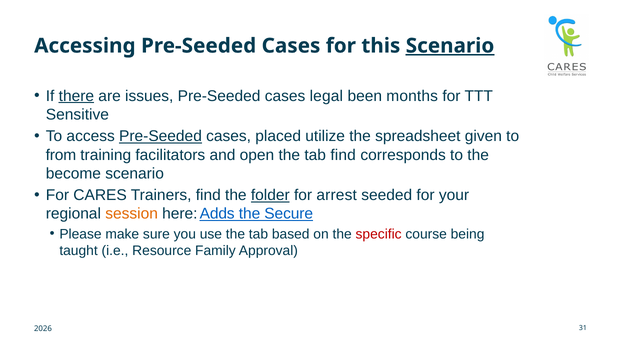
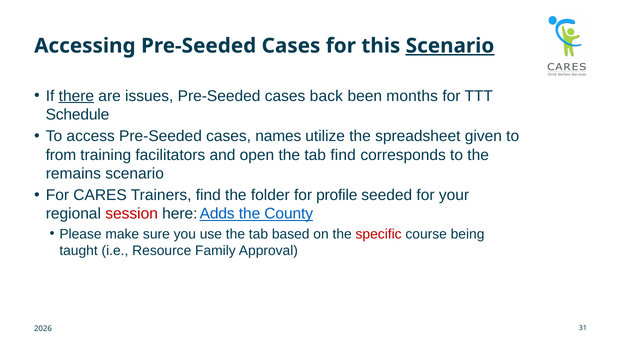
legal: legal -> back (326, 96)
Sensitive: Sensitive -> Schedule (77, 115)
Pre-Seeded underline: present -> none (160, 136)
placed: placed -> names (278, 136)
become: become -> remains (73, 174)
folder underline: present -> none (270, 195)
arrest: arrest -> profile (337, 195)
session colour: orange -> red (132, 214)
Secure: Secure -> County (289, 214)
